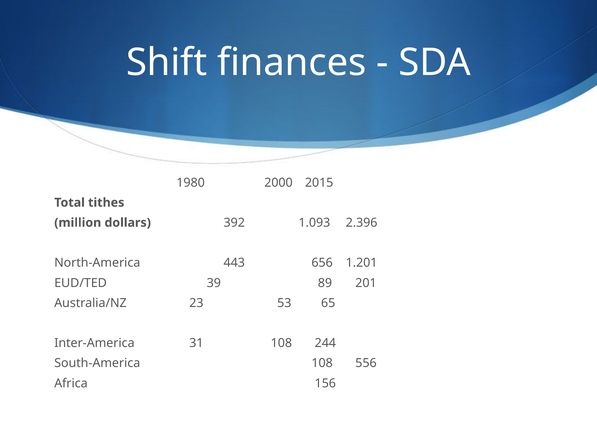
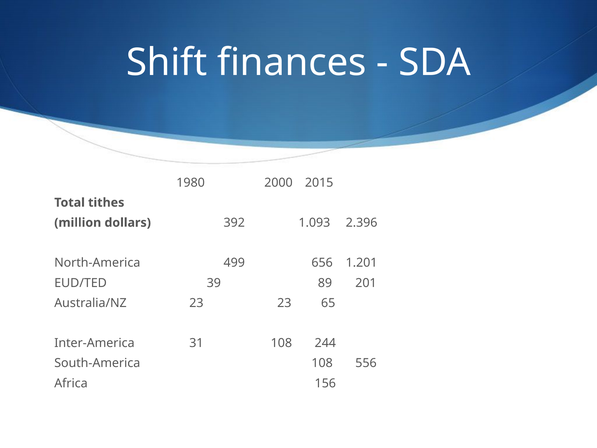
443: 443 -> 499 (234, 263)
23 53: 53 -> 23 (284, 303)
